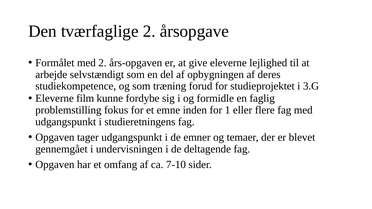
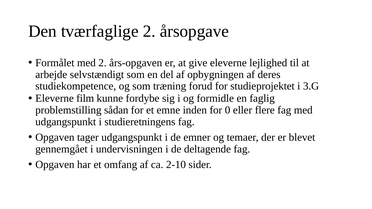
fokus: fokus -> sådan (116, 110)
1: 1 -> 0 (228, 110)
7-10: 7-10 -> 2-10 (176, 165)
